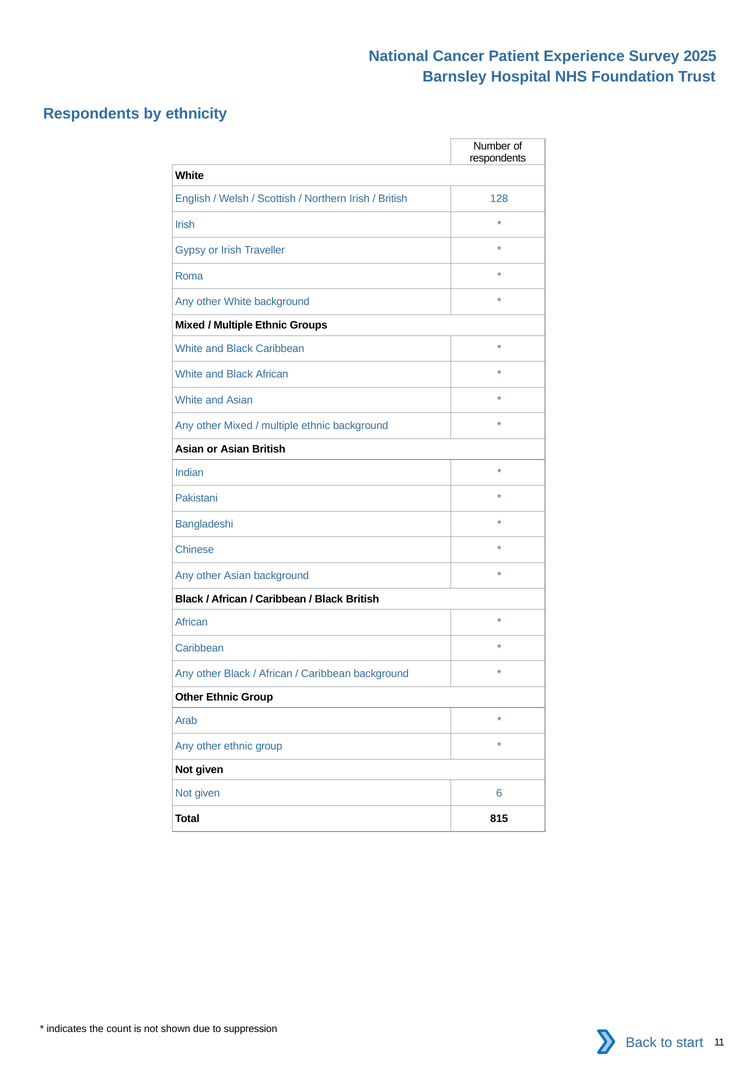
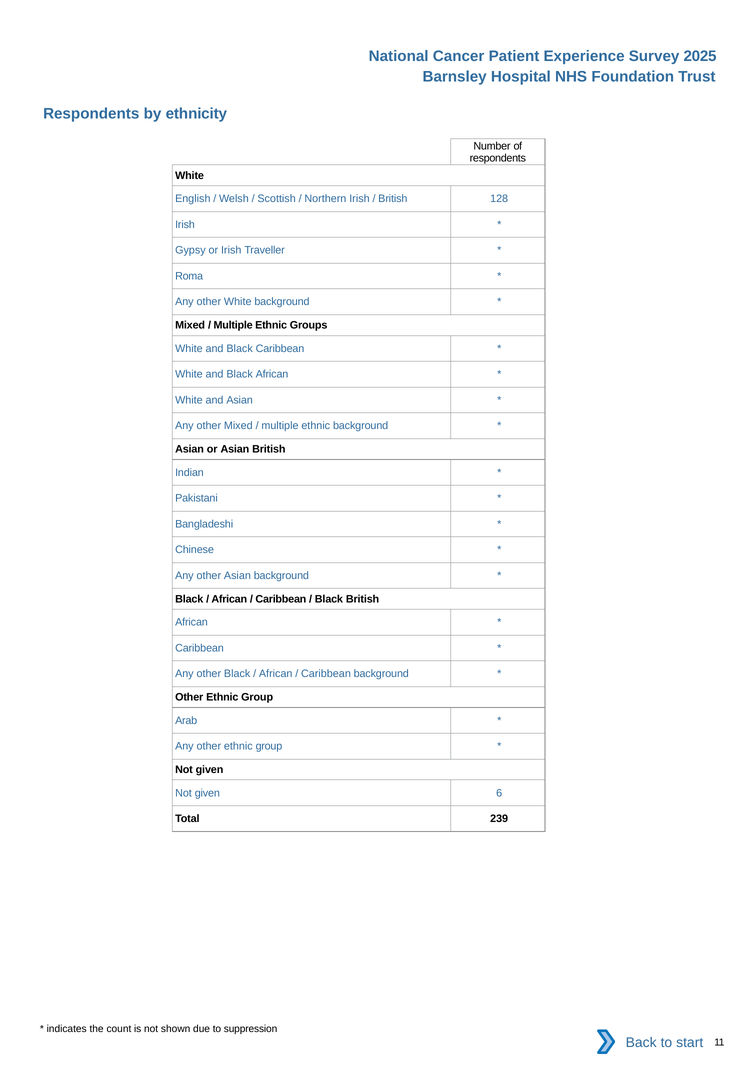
815: 815 -> 239 (499, 818)
